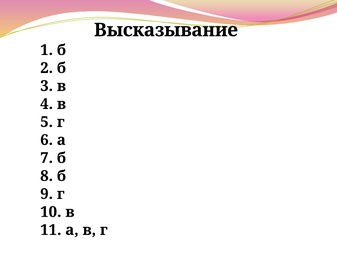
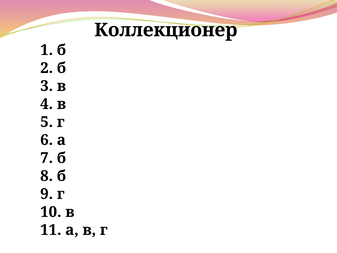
Высказывание: Высказывание -> Коллекционер (166, 30)
